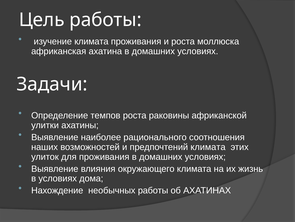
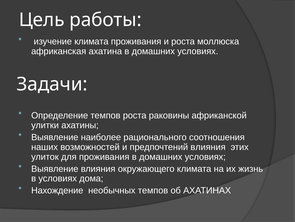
предпочтений климата: климата -> влияния (208, 147)
необычных работы: работы -> темпов (153, 190)
